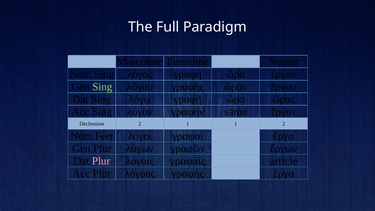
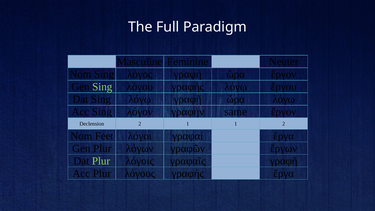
γραφής ὥραν: ὥραν -> λόγῳ (236, 87)
ὥρᾳ ὥρας: ὥρας -> λόγῳ (284, 99)
Plur colour: pink -> light green (101, 161)
γραφαῖς article: article -> γραφῇ (284, 161)
